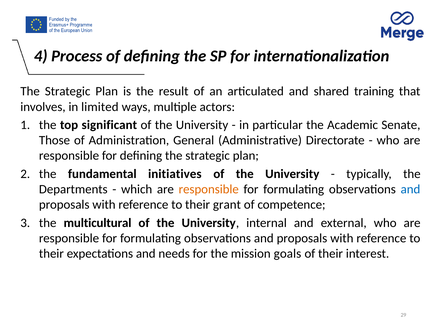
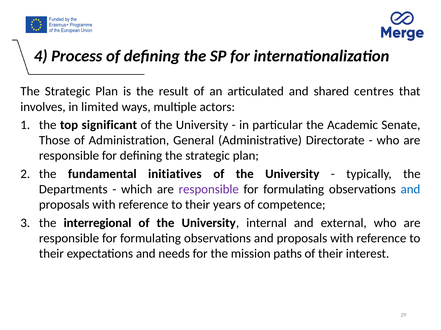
training: training -> centres (374, 92)
responsible colour: orange -> purple (209, 190)
grant: grant -> years (227, 205)
multicultural: multicultural -> interregional (98, 223)
goals: goals -> paths (288, 254)
